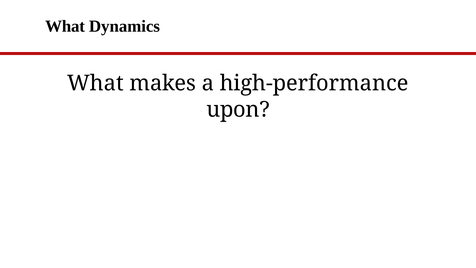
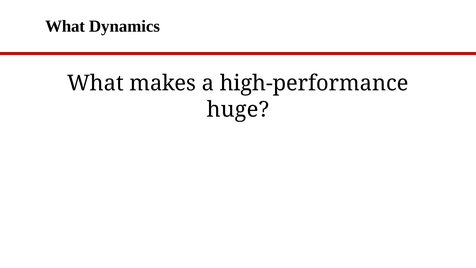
upon: upon -> huge (238, 110)
